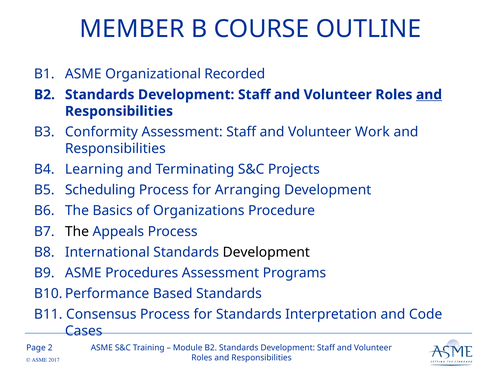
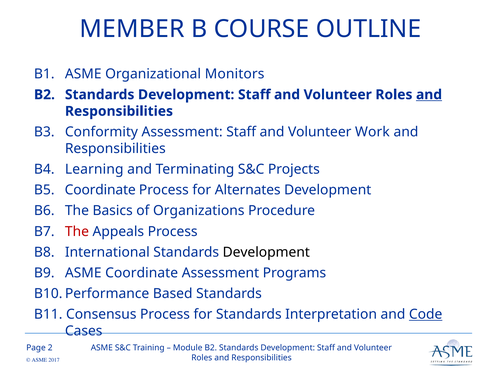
Recorded: Recorded -> Monitors (235, 74)
B5 Scheduling: Scheduling -> Coordinate (100, 190)
Arranging: Arranging -> Alternates (248, 190)
The colour: black -> red (77, 231)
ASME Procedures: Procedures -> Coordinate (142, 273)
Code underline: none -> present (426, 314)
